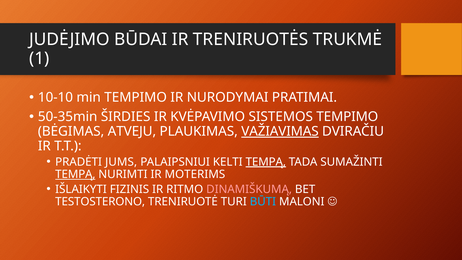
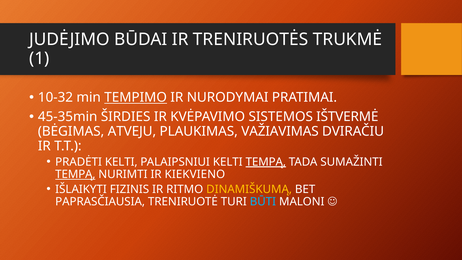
10-10: 10-10 -> 10-32 (55, 97)
TEMPIMO underline: none -> present (136, 97)
50-35min: 50-35min -> 45-35min (68, 117)
SISTEMOS TEMPIMO: TEMPIMO -> IŠTVERMĖ (347, 117)
VAŽIAVIMAS underline: present -> none (280, 131)
PRADĖTI JUMS: JUMS -> KELTI (121, 162)
MOTERIMS: MOTERIMS -> KIEKVIENO (195, 174)
DINAMIŠKUMĄ colour: pink -> yellow (249, 189)
TESTOSTERONO: TESTOSTERONO -> PAPRASČIAUSIA (100, 202)
